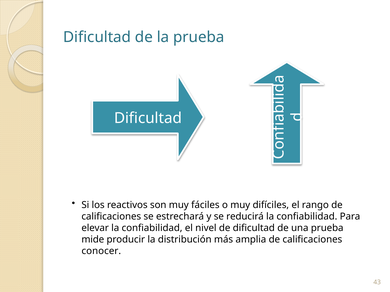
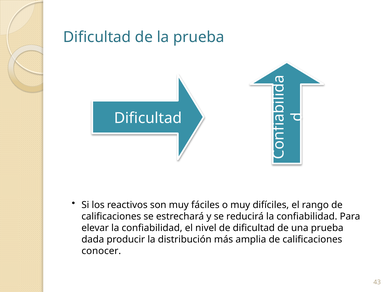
mide: mide -> dada (93, 240)
